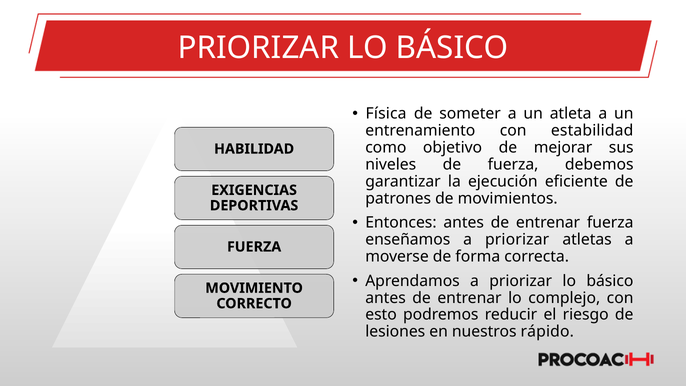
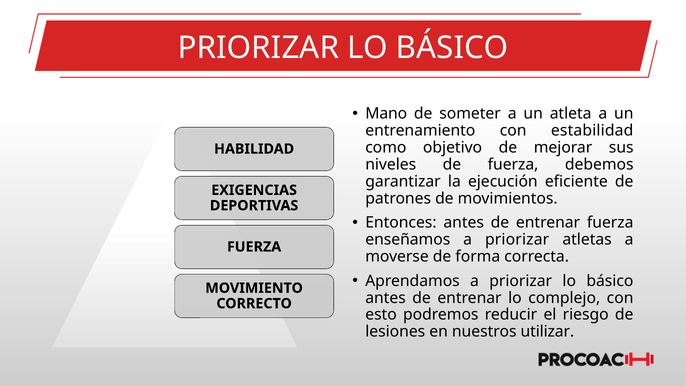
Física: Física -> Mano (386, 114)
rápido: rápido -> utilizar (547, 332)
